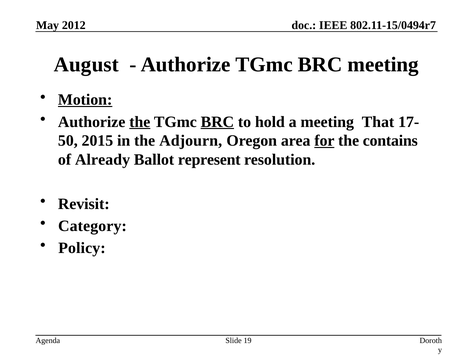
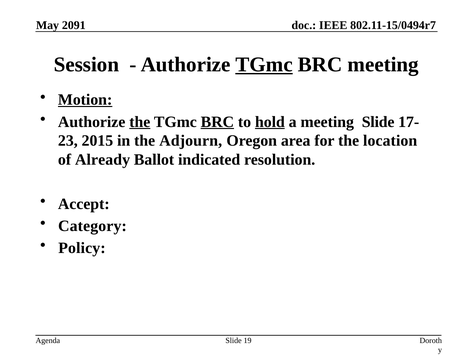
2012: 2012 -> 2091 (74, 25)
August: August -> Session (86, 65)
TGmc underline: none -> present (264, 65)
hold underline: none -> present (270, 122)
meeting That: That -> Slide (378, 122)
50: 50 -> 23 (68, 141)
for underline: present -> none (324, 141)
contains: contains -> location (390, 141)
represent: represent -> indicated (209, 160)
Revisit: Revisit -> Accept (84, 204)
